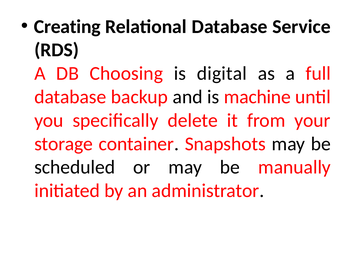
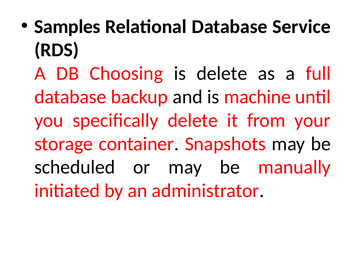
Creating: Creating -> Samples (67, 27)
is digital: digital -> delete (222, 73)
